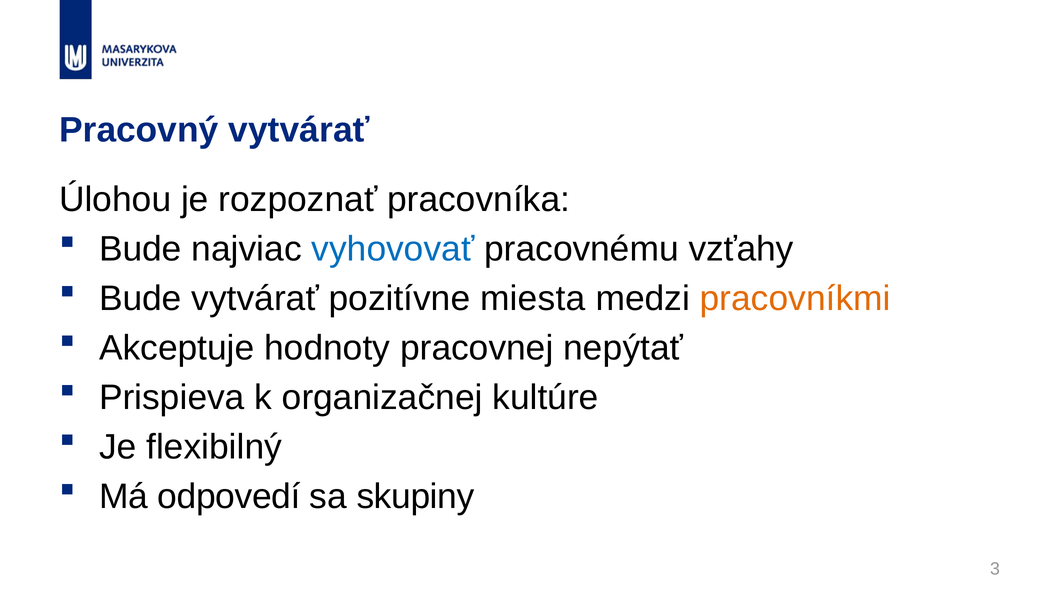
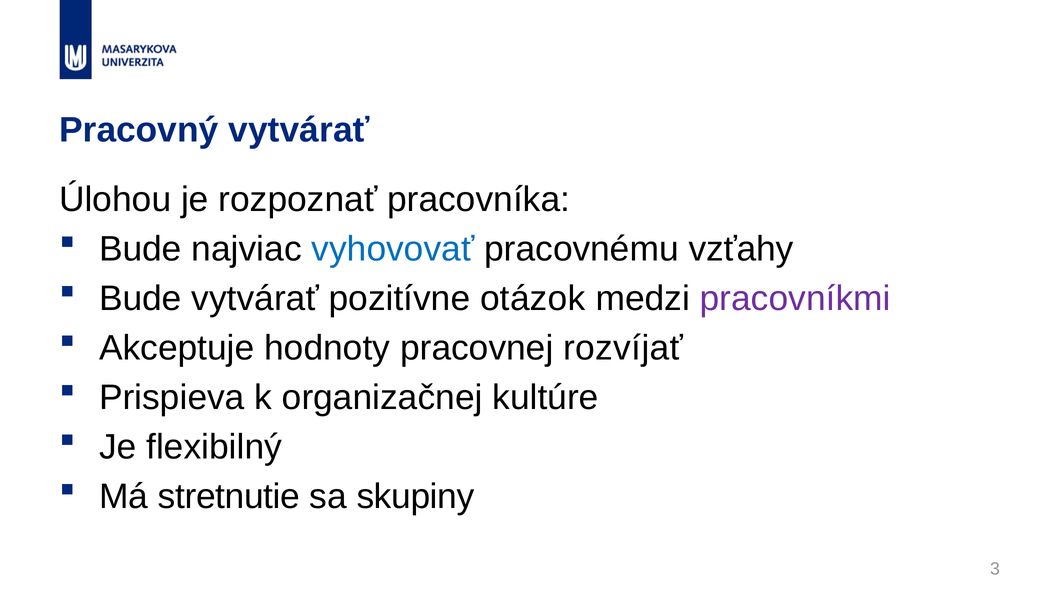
miesta: miesta -> otázok (533, 299)
pracovníkmi colour: orange -> purple (795, 299)
nepýtať: nepýtať -> rozvíjať (623, 348)
odpovedí: odpovedí -> stretnutie (229, 497)
